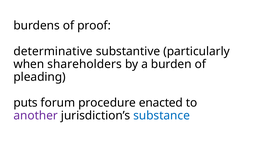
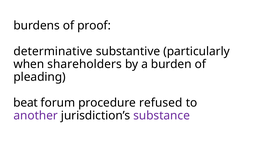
puts: puts -> beat (26, 102)
enacted: enacted -> refused (161, 102)
substance colour: blue -> purple (162, 115)
